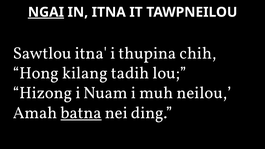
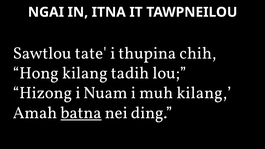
NGAI underline: present -> none (46, 12)
Sawtlou itna: itna -> tate (91, 53)
muh neilou: neilou -> kilang (204, 93)
